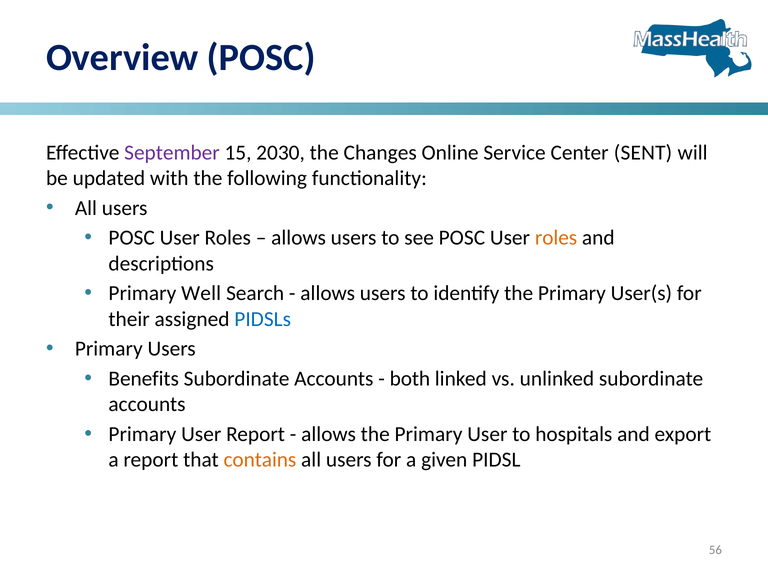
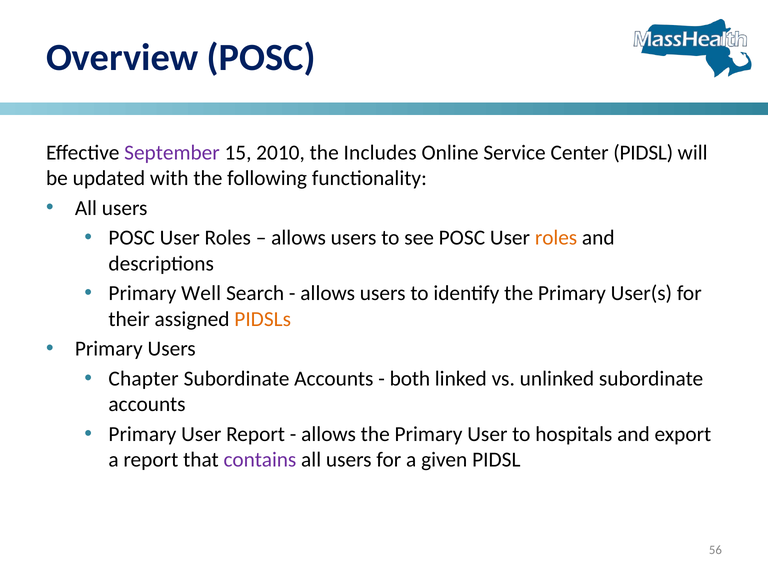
2030: 2030 -> 2010 (281, 153)
Changes: Changes -> Includes (380, 153)
Center SENT: SENT -> PIDSL (643, 153)
PIDSLs colour: blue -> orange (263, 319)
Benefits: Benefits -> Chapter (144, 379)
contains colour: orange -> purple (260, 460)
